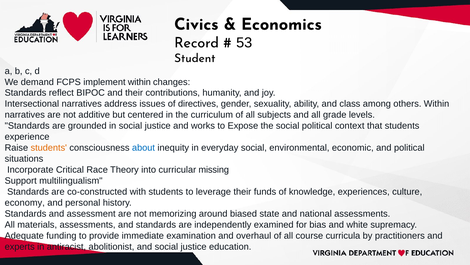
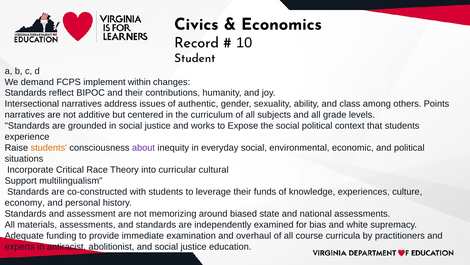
53: 53 -> 10 (244, 43)
directives: directives -> authentic (198, 104)
others Within: Within -> Points (437, 104)
about colour: blue -> purple (143, 148)
missing: missing -> cultural (214, 170)
